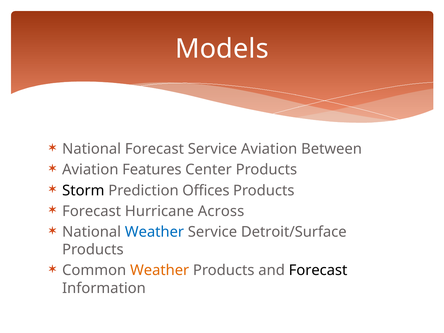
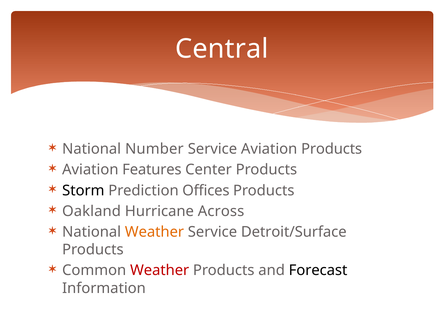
Models: Models -> Central (222, 49)
National Forecast: Forecast -> Number (154, 149)
Aviation Between: Between -> Products (332, 149)
Forecast: Forecast -> Oakland (92, 211)
Weather colour: blue -> orange (154, 232)
Weather colour: orange -> red (160, 270)
